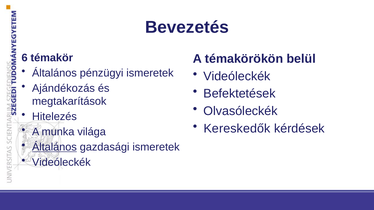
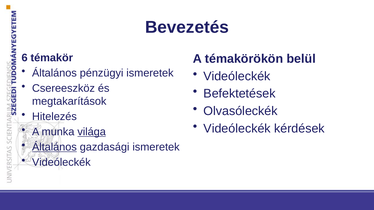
Ajándékozás: Ajándékozás -> Csereeszköz (63, 88)
Kereskedők: Kereskedők -> Videóleckék (237, 129)
világa underline: none -> present (92, 132)
